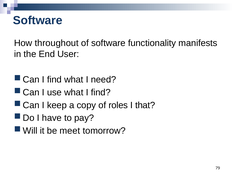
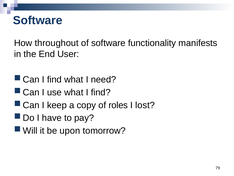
that: that -> lost (145, 105)
meet: meet -> upon (70, 130)
